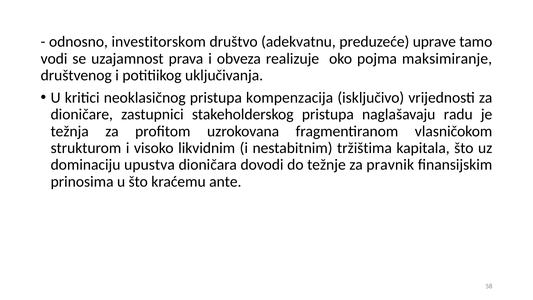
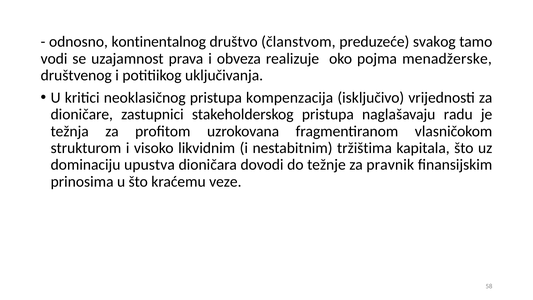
investitorskom: investitorskom -> kontinentalnog (159, 42)
adekvatnu: adekvatnu -> članstvom (298, 42)
uprave: uprave -> svakog (434, 42)
maksimiranje: maksimiranje -> menadžerske (447, 59)
ante: ante -> veze (225, 181)
